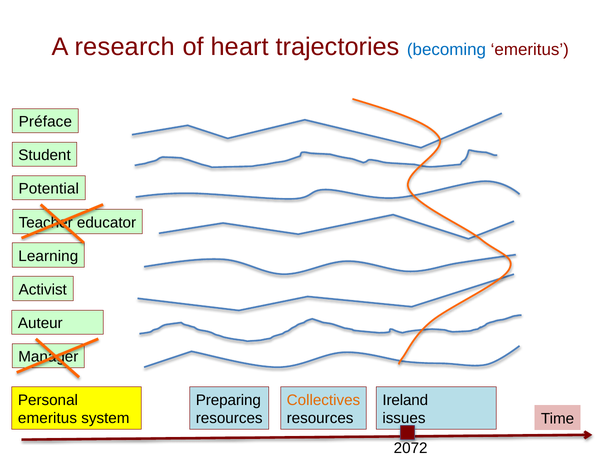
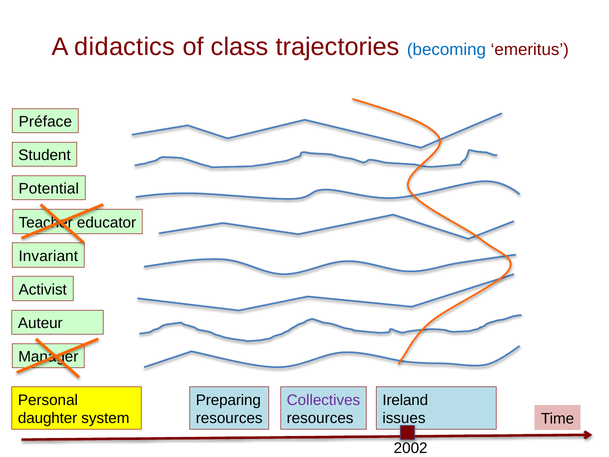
research: research -> didactics (125, 47)
heart: heart -> class (240, 47)
Learning: Learning -> Invariant (48, 256)
Collectives colour: orange -> purple (323, 400)
emeritus: emeritus -> daughter (48, 418)
2072: 2072 -> 2002 (411, 448)
